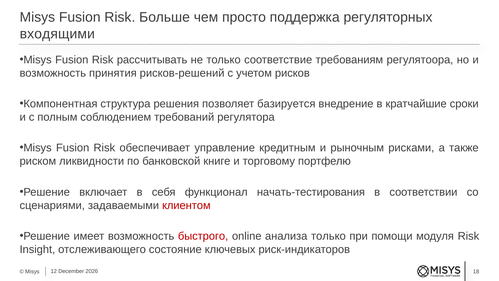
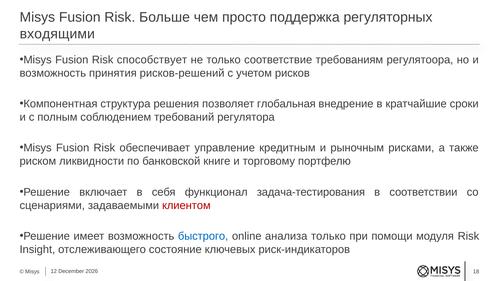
рассчитывать: рассчитывать -> способствует (152, 60)
базируется: базируется -> глобальная (286, 104)
начать-тестирования: начать-тестирования -> задача-тестирования (311, 192)
быстрого colour: red -> blue (203, 236)
